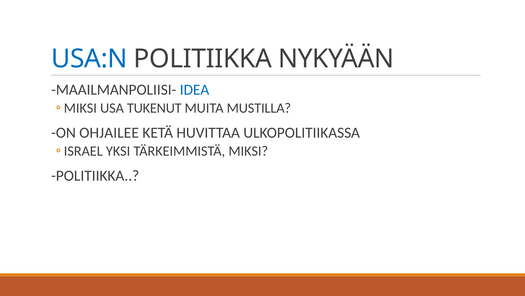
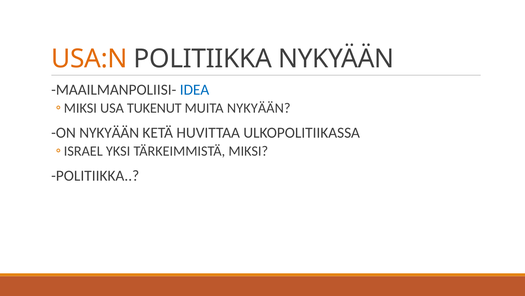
USA:N colour: blue -> orange (89, 59)
MUITA MUSTILLA: MUSTILLA -> NYKYÄÄN (259, 108)
ON OHJAILEE: OHJAILEE -> NYKYÄÄN (109, 132)
